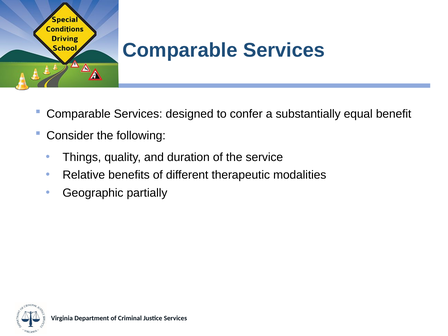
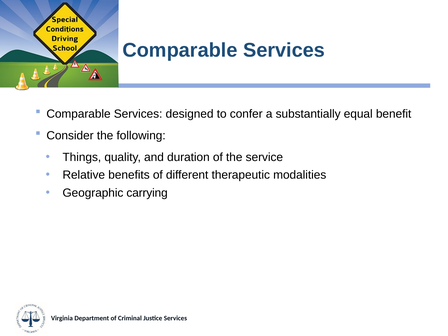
partially: partially -> carrying (147, 193)
